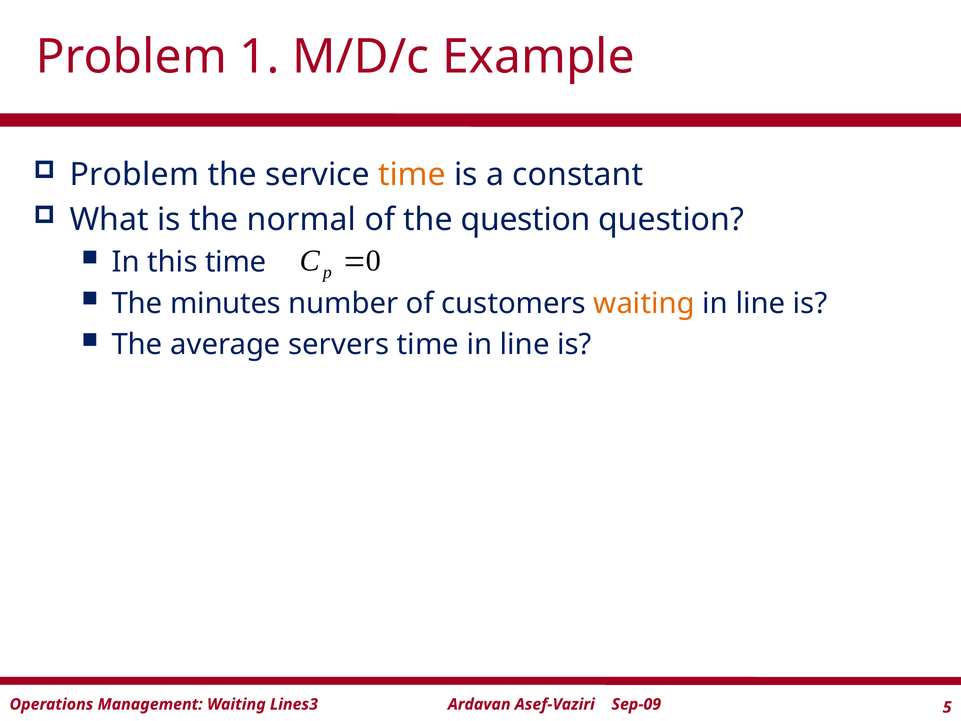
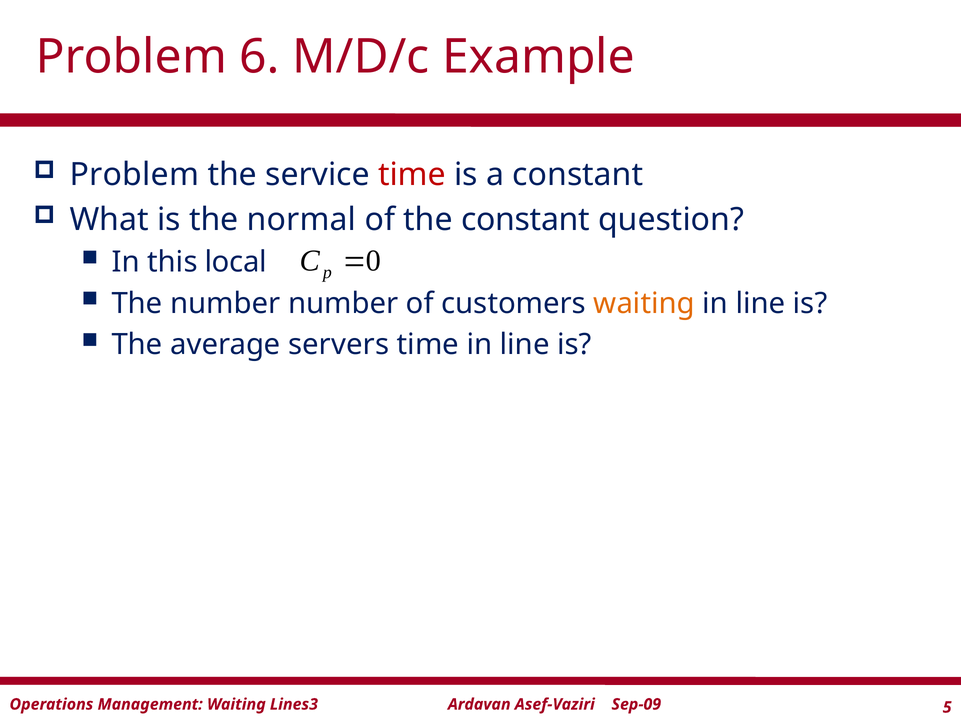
1: 1 -> 6 (260, 57)
time colour: orange -> red (412, 175)
the question: question -> constant (526, 220)
this time: time -> local (236, 262)
The minutes: minutes -> number (225, 303)
